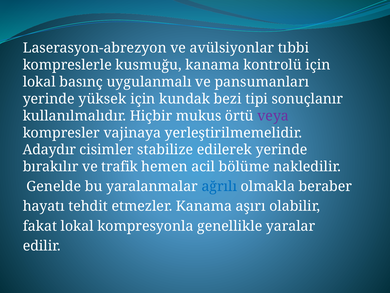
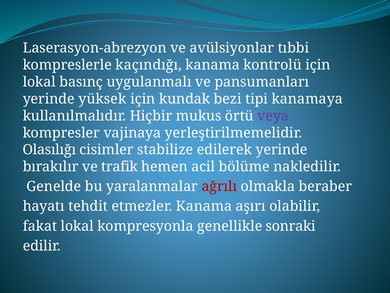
kusmuğu: kusmuğu -> kaçındığı (149, 65)
sonuçlanır: sonuçlanır -> kanamaya (307, 99)
Adaydır: Adaydır -> Olasılığı (49, 150)
ağrılı colour: blue -> red (219, 186)
yaralar: yaralar -> sonraki (291, 226)
